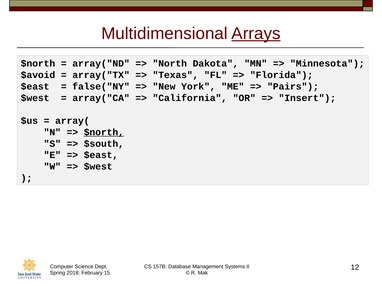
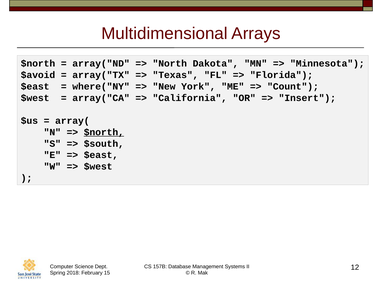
Arrays underline: present -> none (256, 34)
false("NY: false("NY -> where("NY (101, 87)
Pairs: Pairs -> Count (293, 87)
